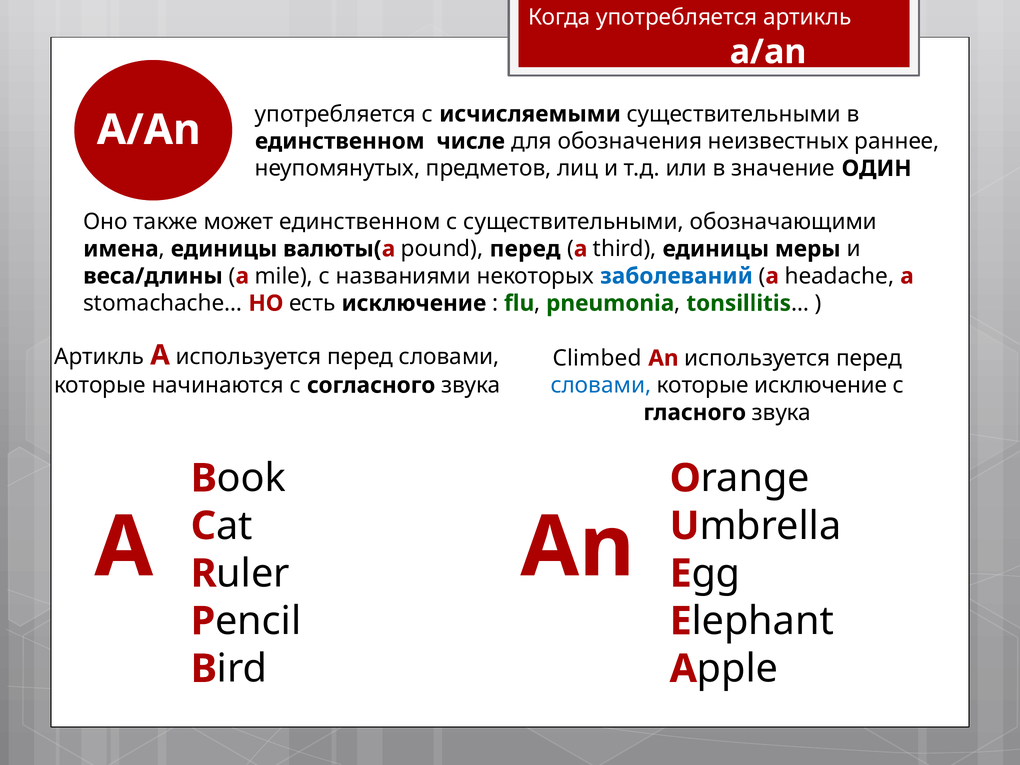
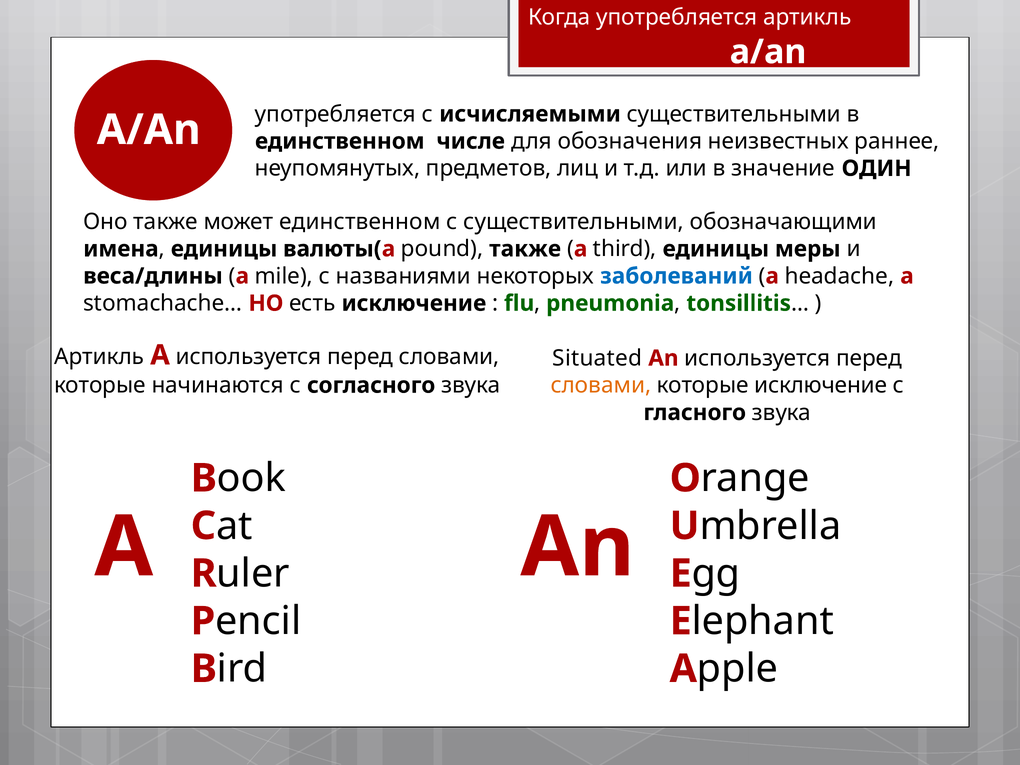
pound перед: перед -> также (525, 249)
Climbed: Climbed -> Situated (597, 358)
словами colour: blue -> orange (601, 385)
